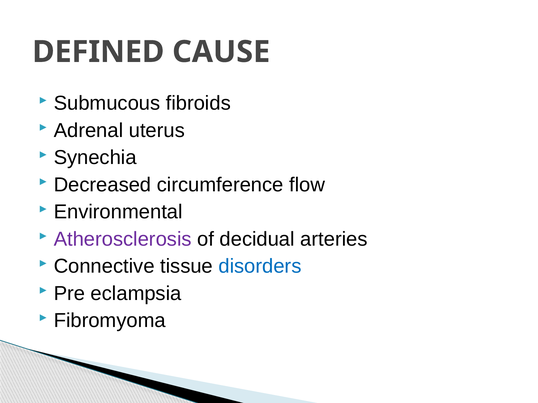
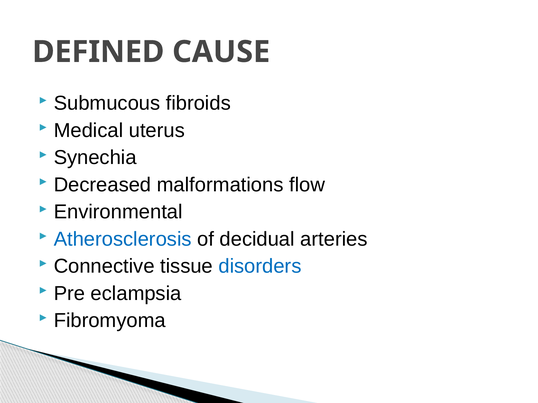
Adrenal: Adrenal -> Medical (88, 131)
circumference: circumference -> malformations (220, 185)
Atherosclerosis colour: purple -> blue (123, 239)
